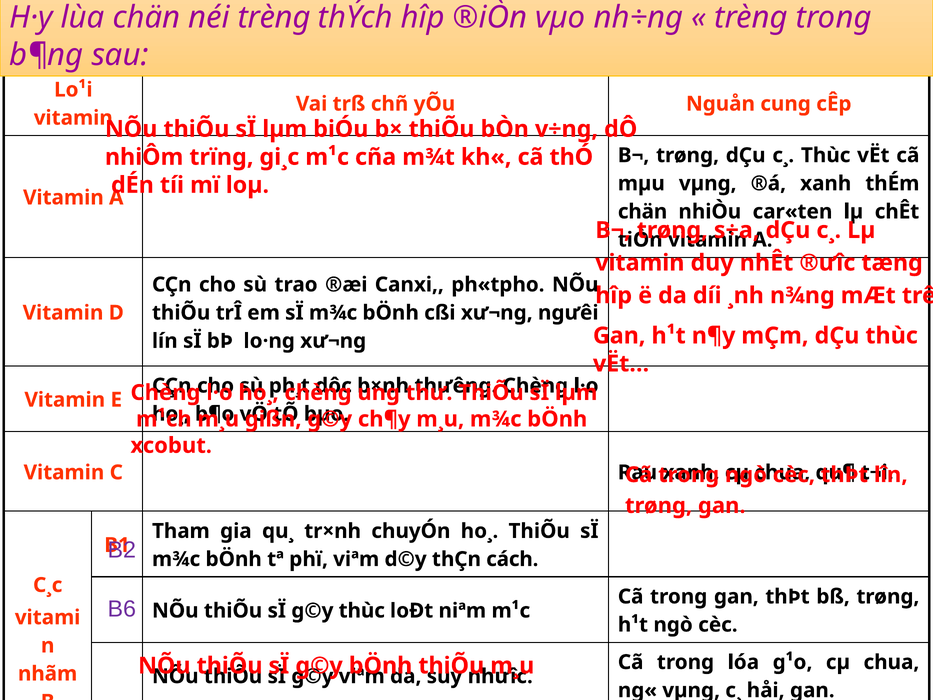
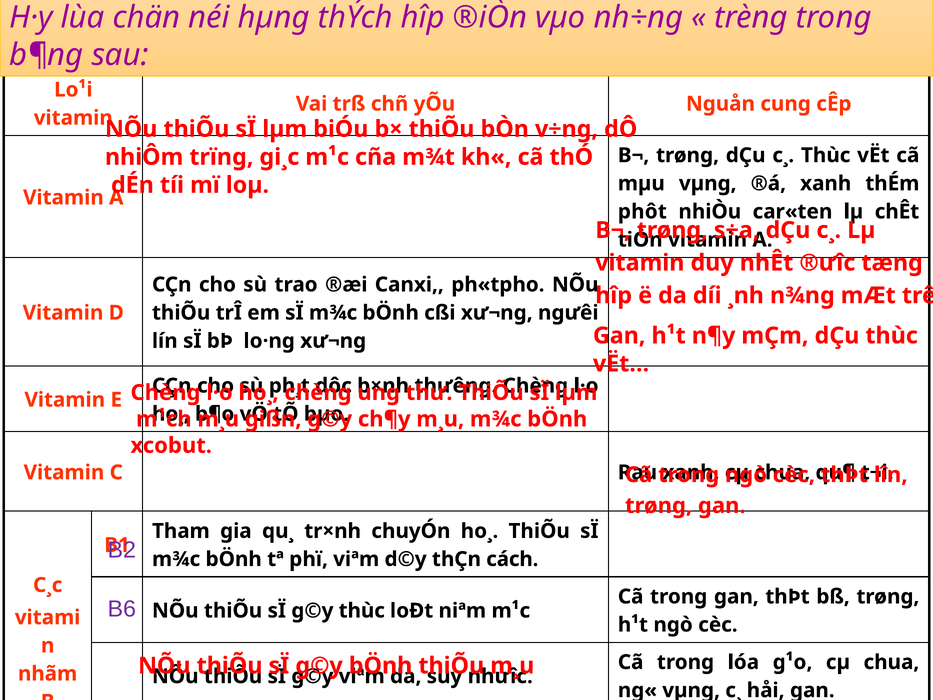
néi trèng: trèng -> hµng (274, 18)
chän: chän -> phôt (642, 212)
